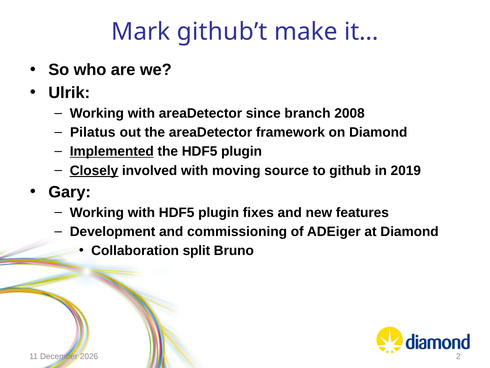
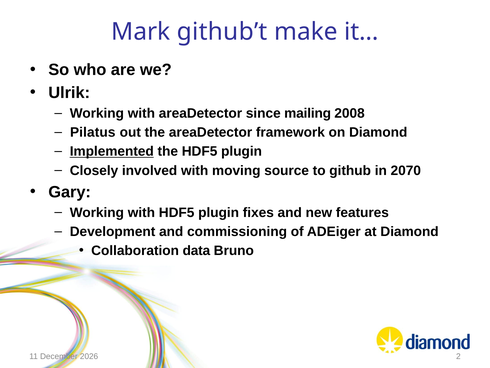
branch: branch -> mailing (308, 113)
Closely underline: present -> none (94, 170)
2019: 2019 -> 2070 (406, 170)
split: split -> data (196, 250)
